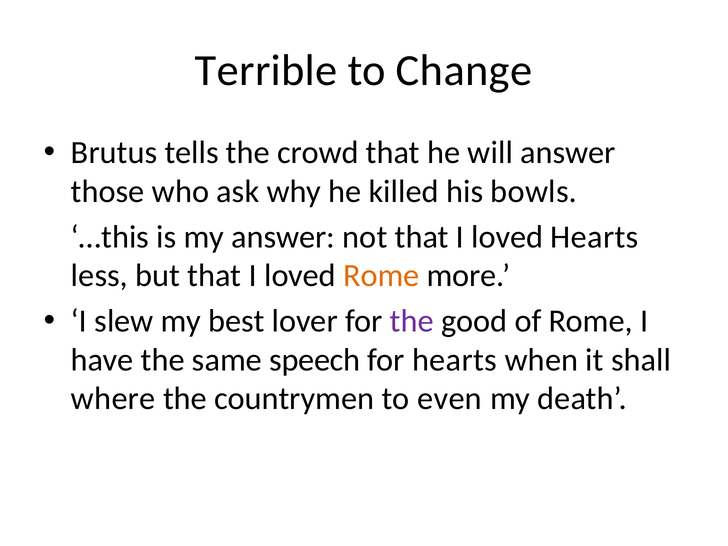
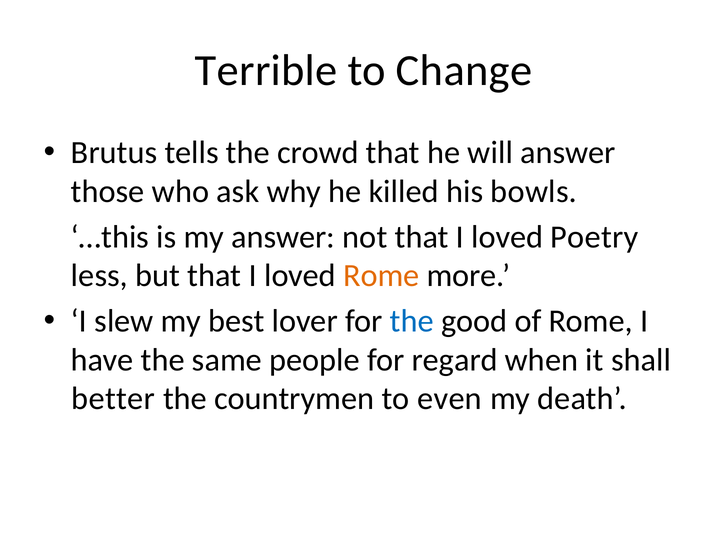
loved Hearts: Hearts -> Poetry (594, 237)
the colour: purple -> blue (412, 321)
speech: speech -> people (315, 360)
for hearts: hearts -> regard (455, 360)
where: where -> better (113, 399)
